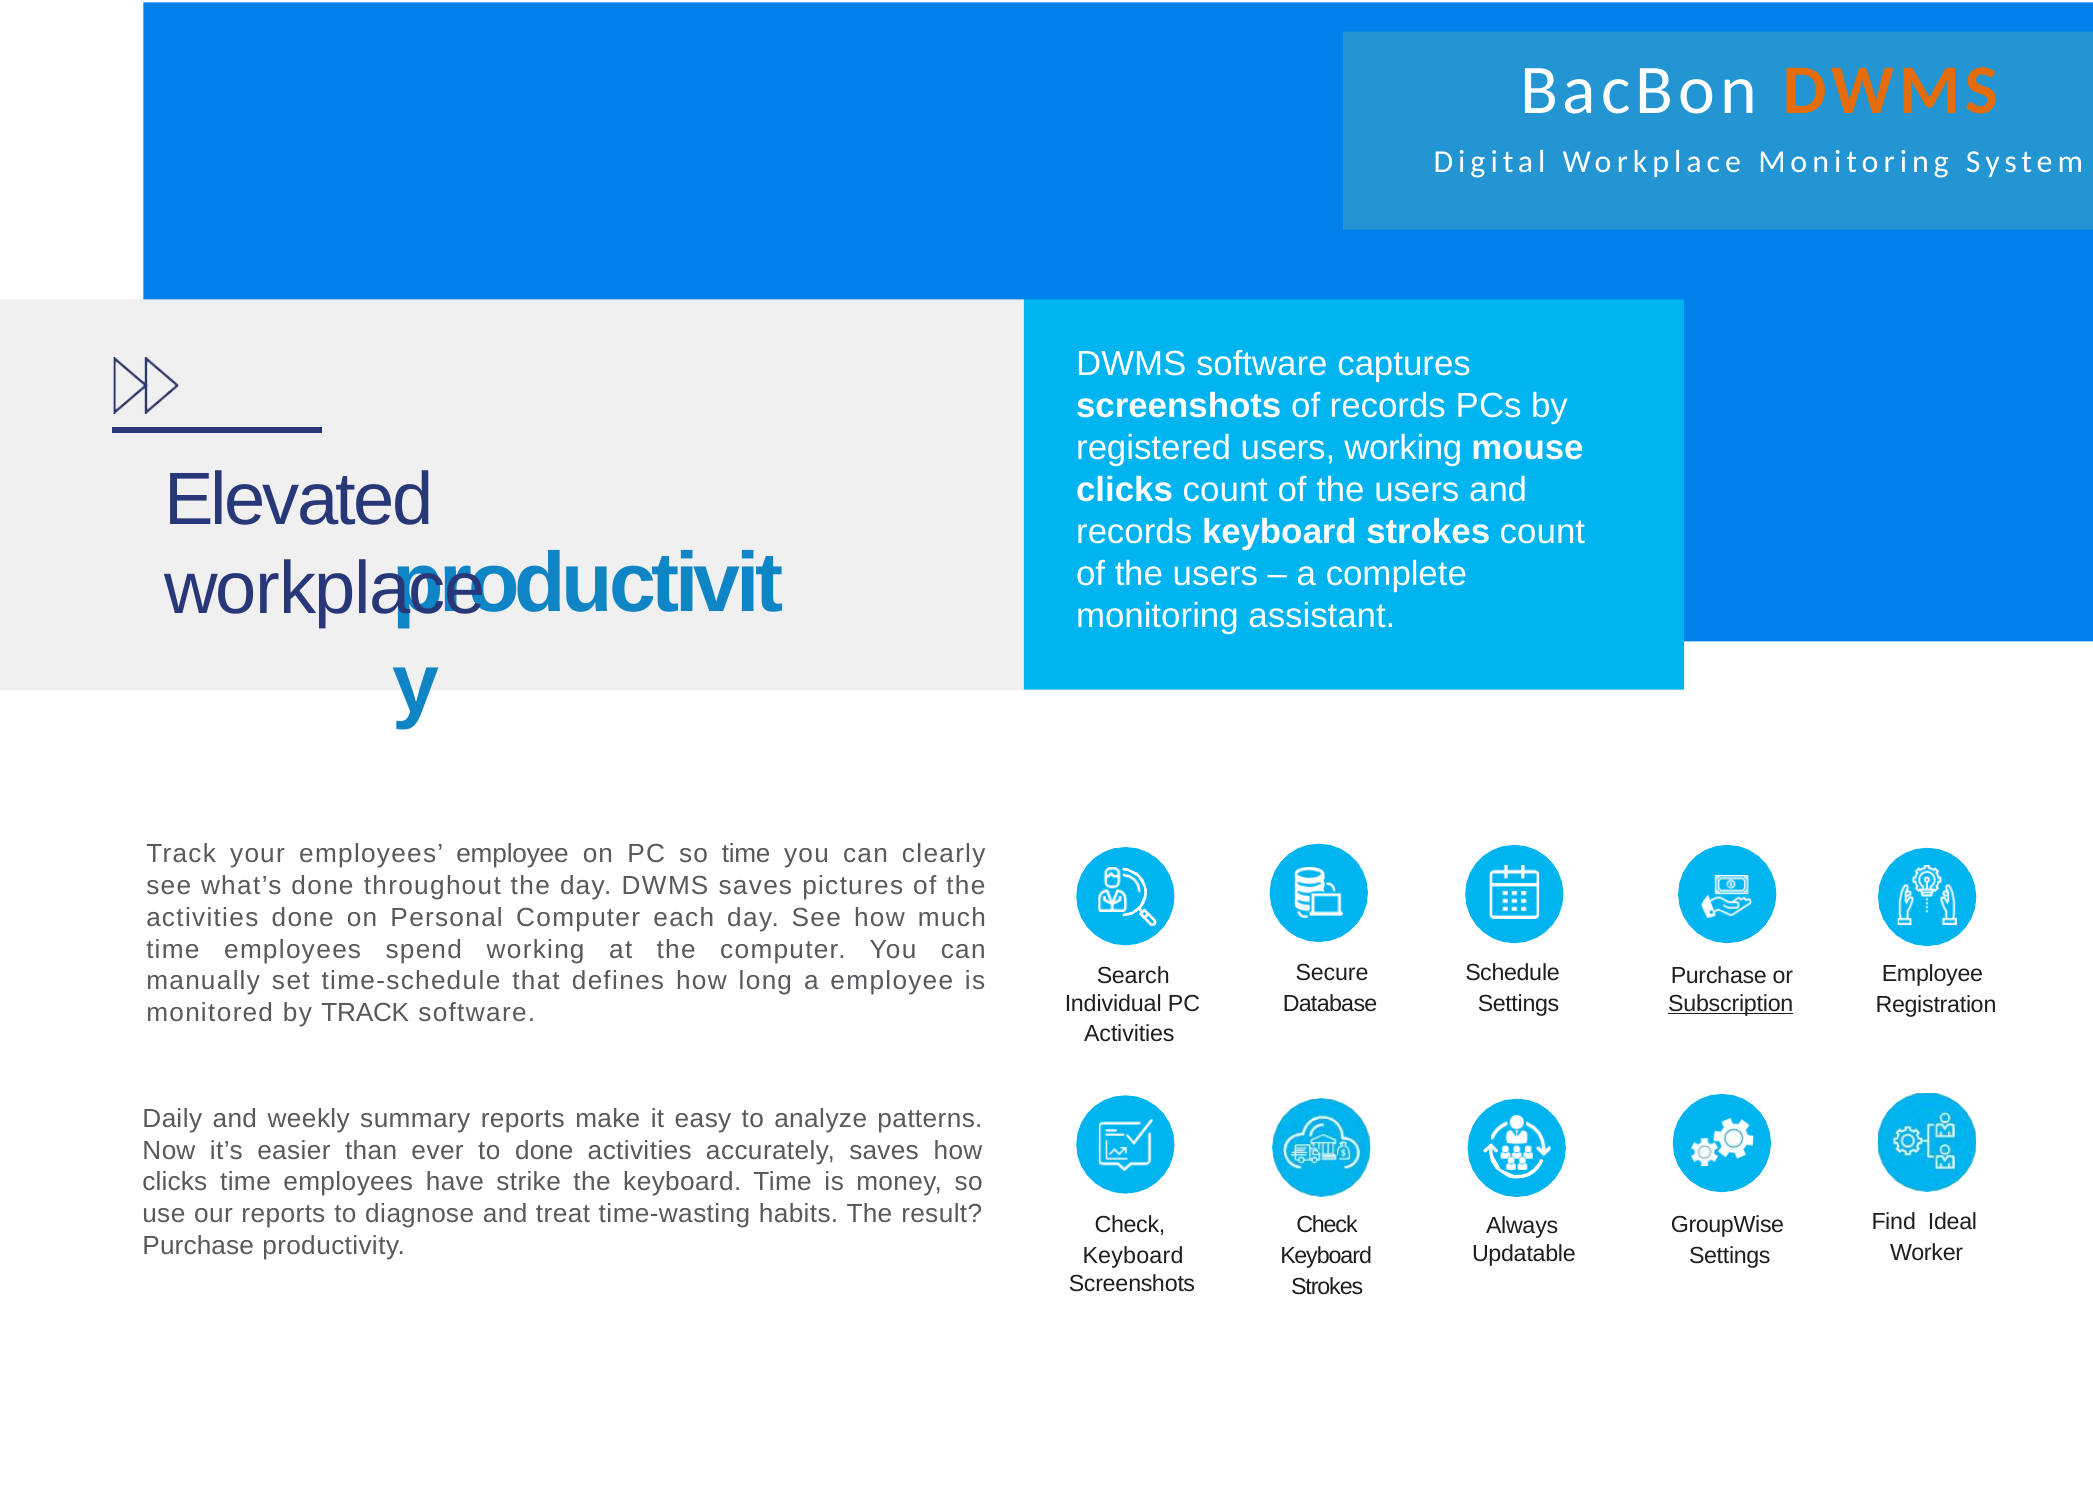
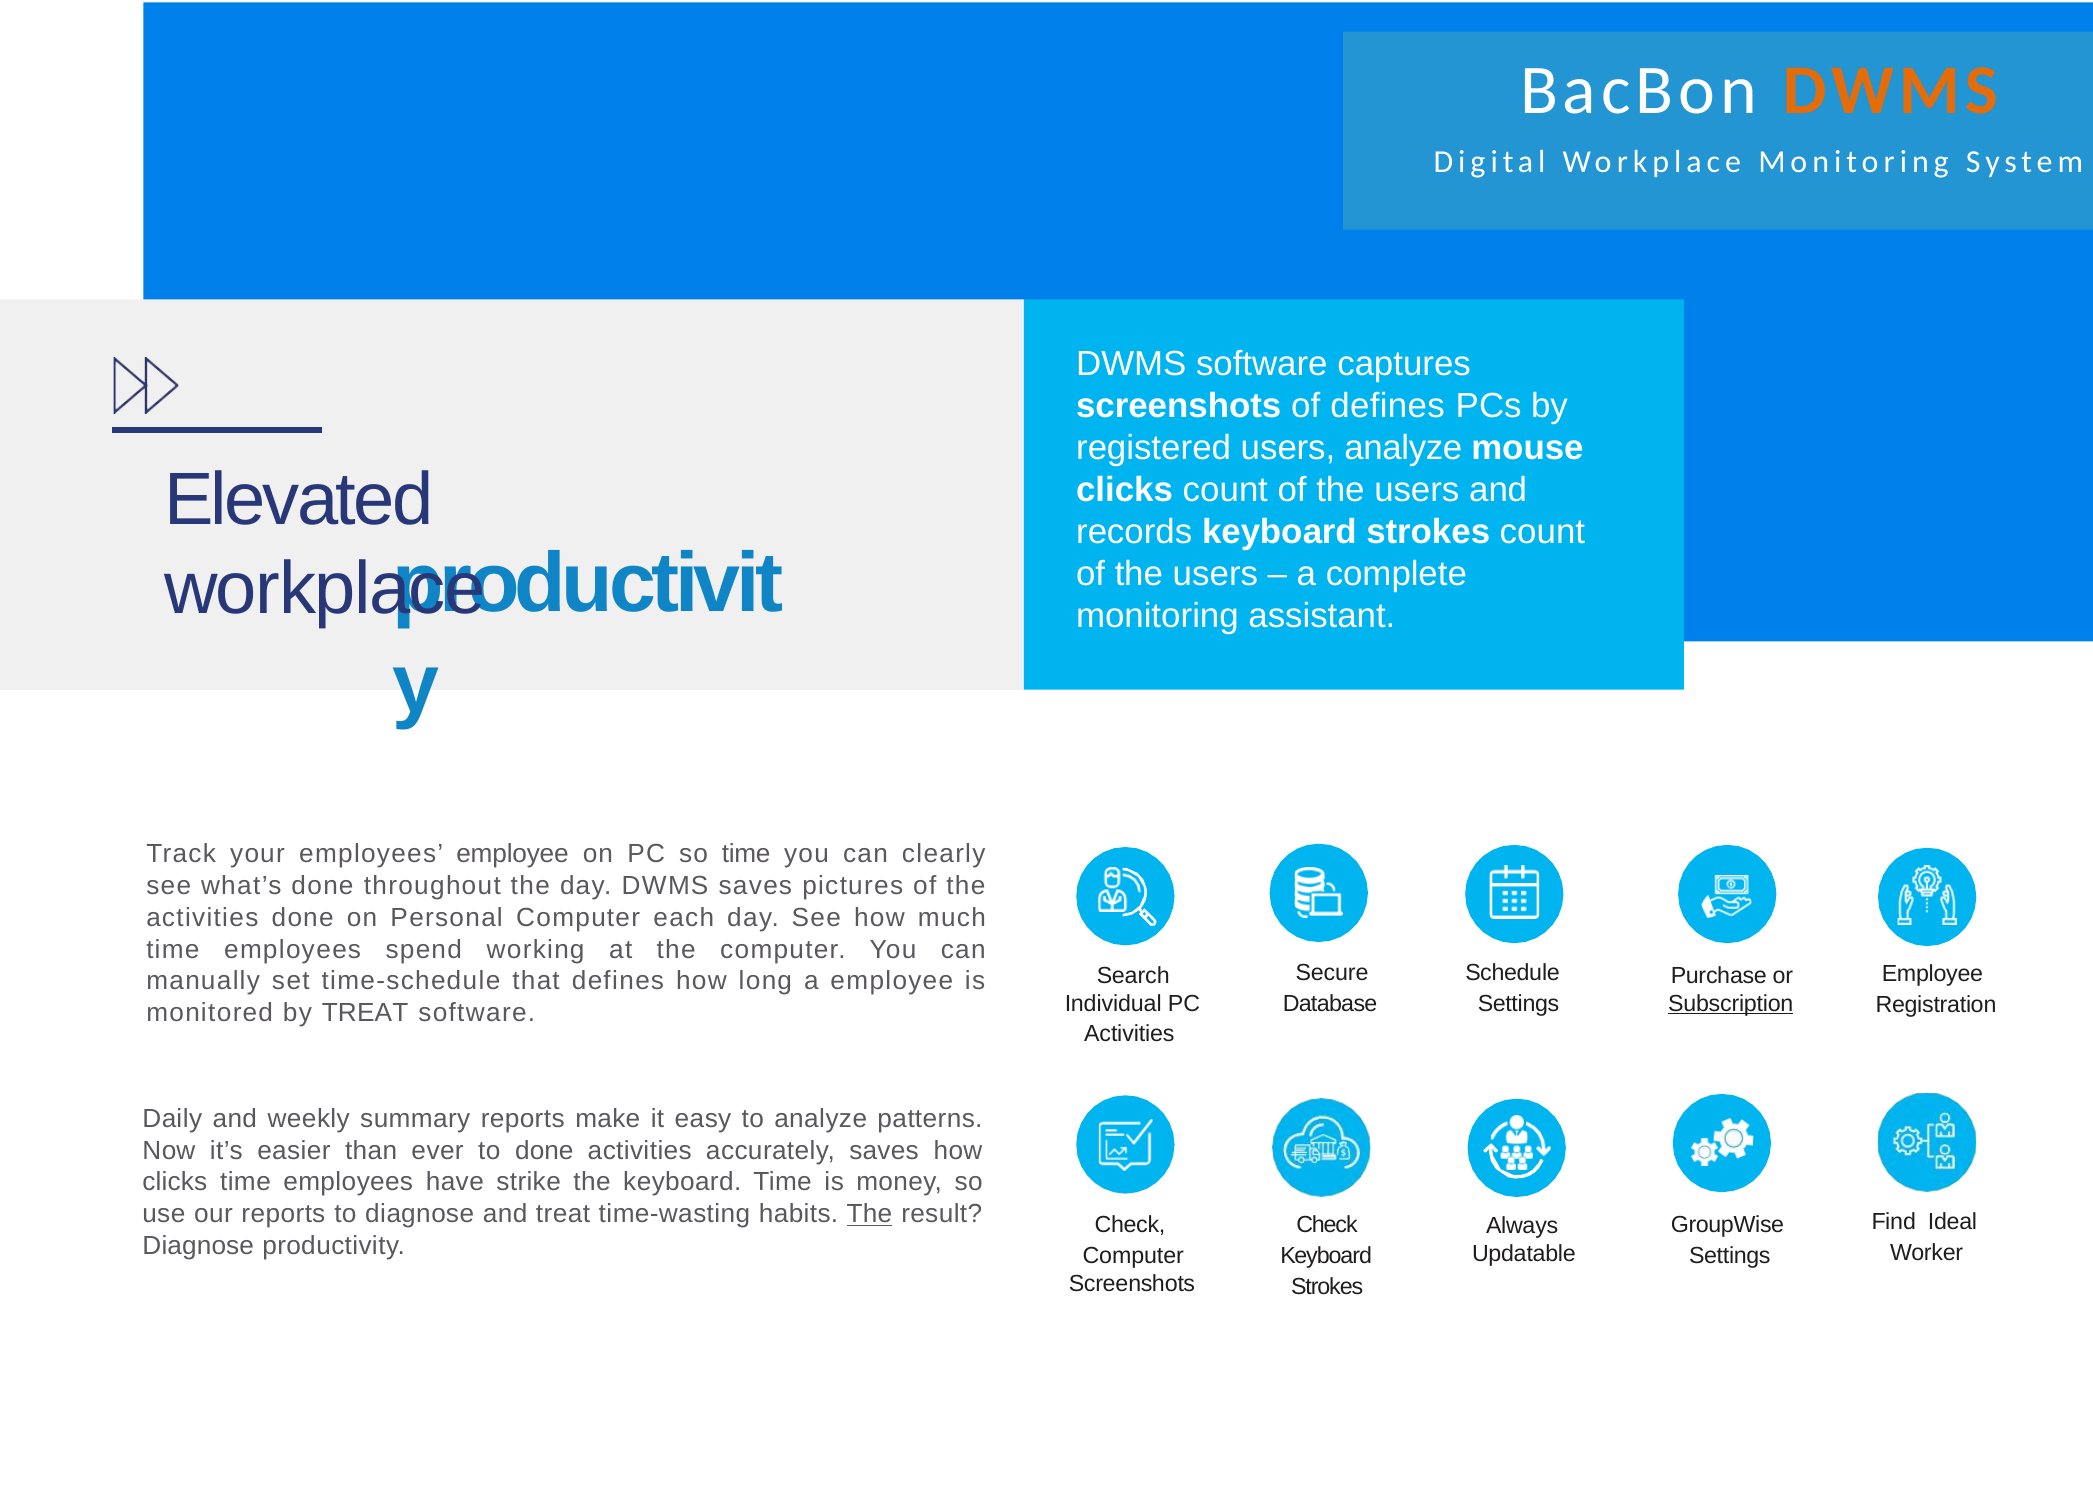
of records: records -> defines (1388, 406)
users working: working -> analyze (1403, 448)
by TRACK: TRACK -> TREAT (365, 1013)
The underline: none -> present (869, 1214)
Purchase: Purchase -> Diagnose (198, 1246)
Keyboard: Keyboard -> Computer (1133, 1256)
